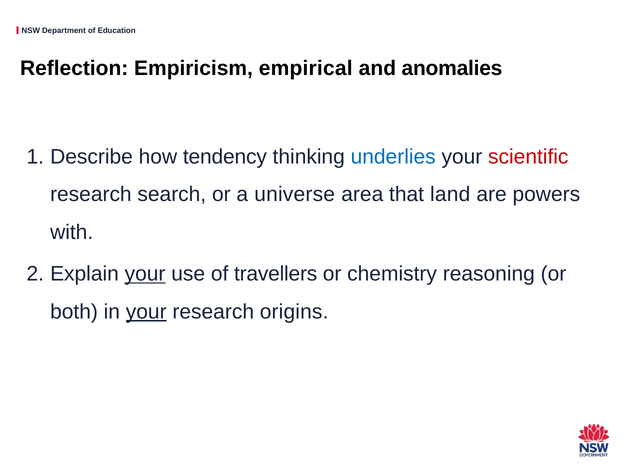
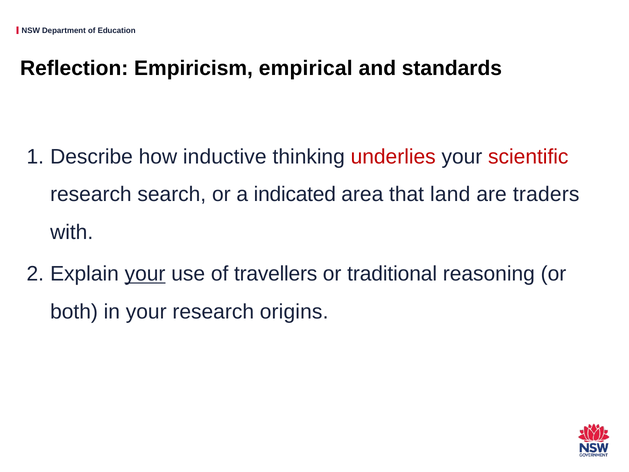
anomalies: anomalies -> standards (452, 68)
tendency: tendency -> inductive (225, 157)
underlies colour: blue -> red (393, 157)
universe: universe -> indicated (295, 194)
powers: powers -> traders (546, 194)
chemistry: chemistry -> traditional (392, 274)
your underline: present -> none (146, 312)
